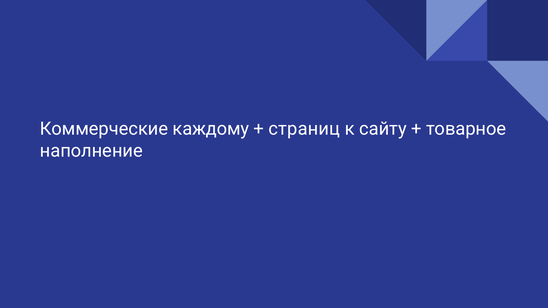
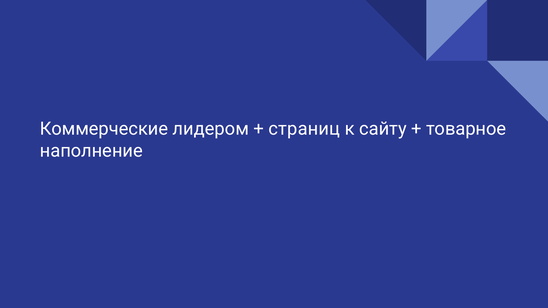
каждому: каждому -> лидером (211, 129)
